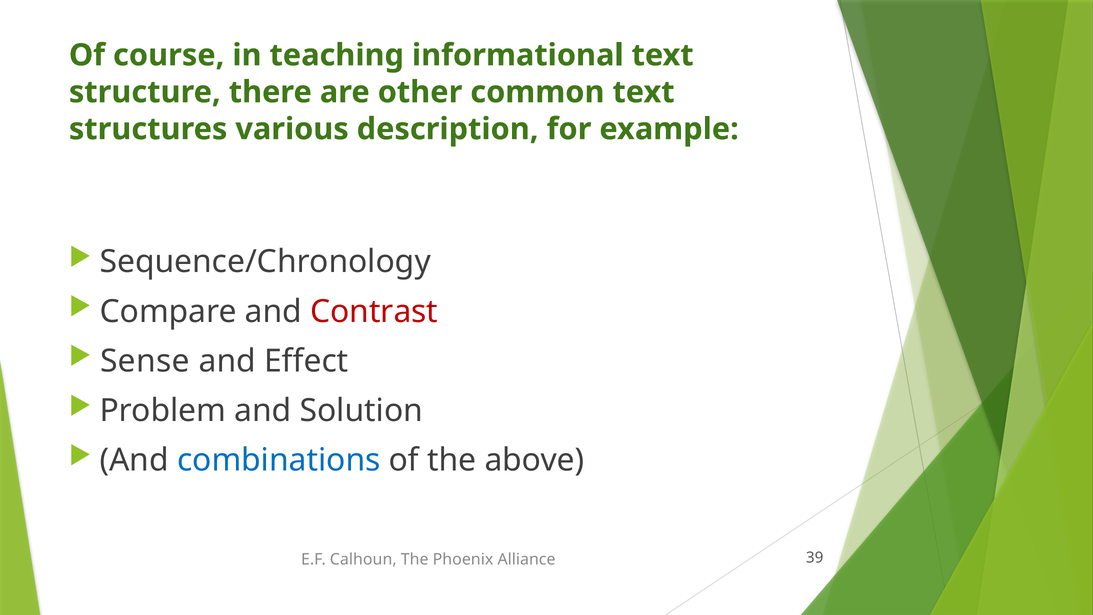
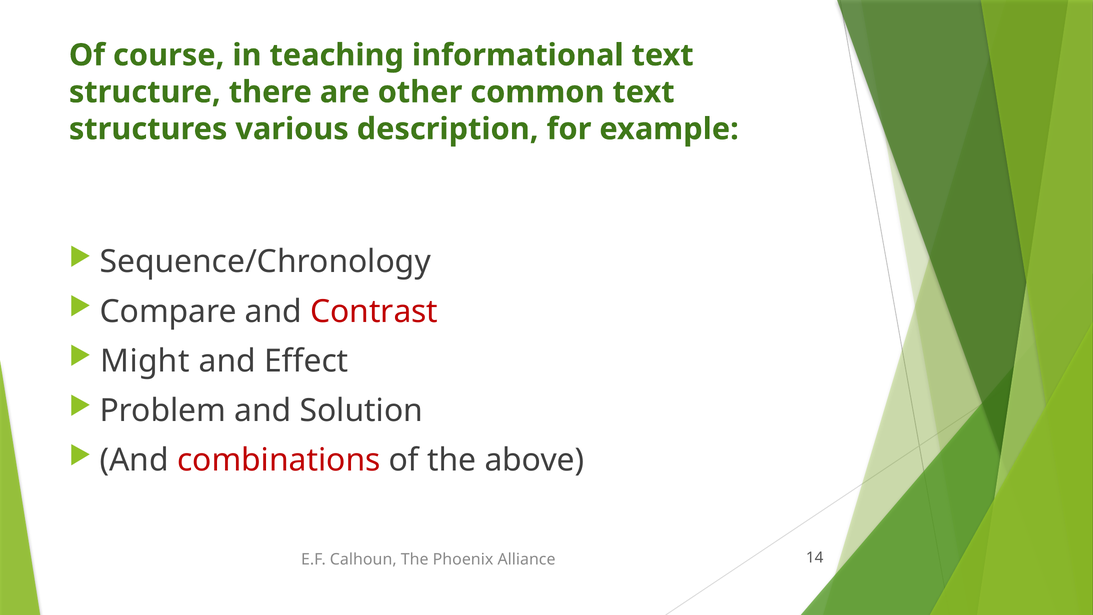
Sense: Sense -> Might (145, 361)
combinations colour: blue -> red (279, 460)
39: 39 -> 14 (815, 558)
